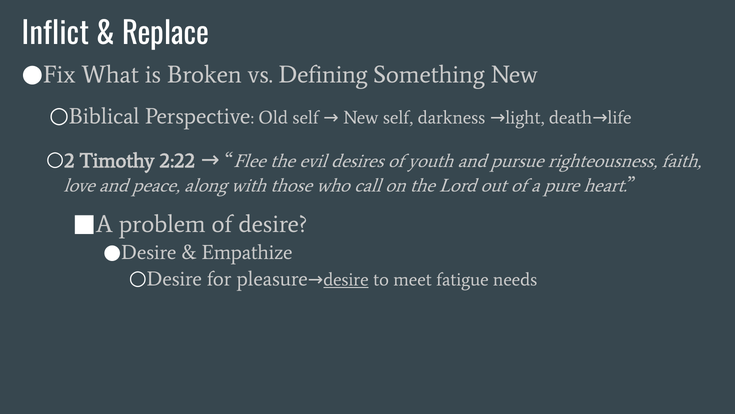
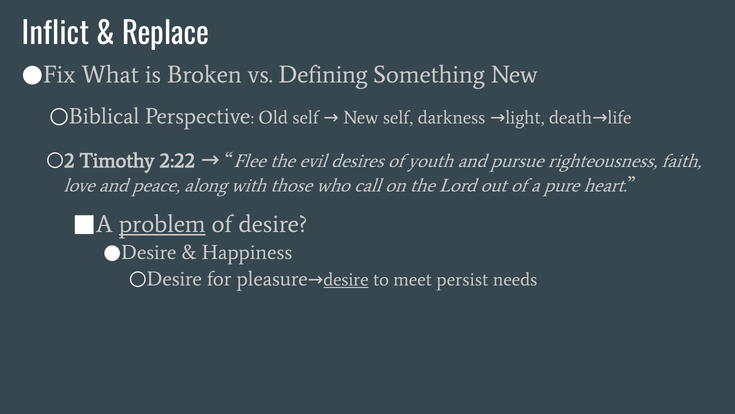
problem underline: none -> present (162, 224)
Empathize: Empathize -> Happiness (247, 252)
fatigue: fatigue -> persist (462, 279)
